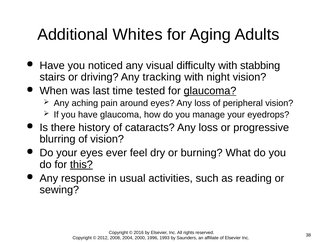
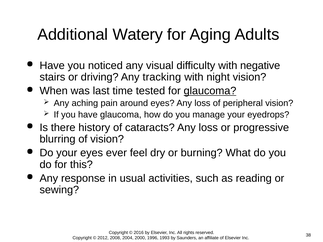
Whites: Whites -> Watery (138, 35)
stabbing: stabbing -> negative (260, 66)
this underline: present -> none (81, 165)
